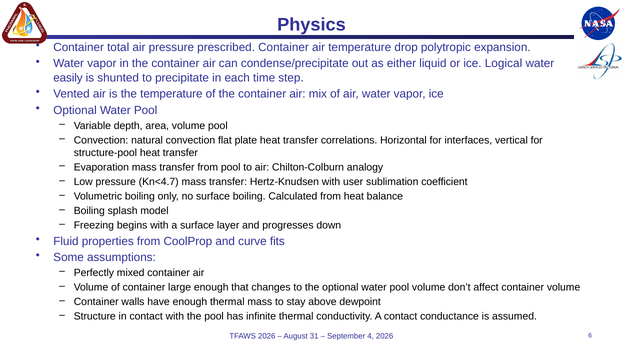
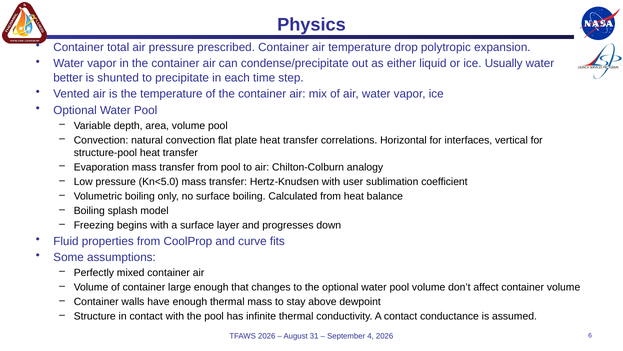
Logical: Logical -> Usually (504, 64)
easily: easily -> better (68, 78)
Kn<4.7: Kn<4.7 -> Kn<5.0 (159, 182)
